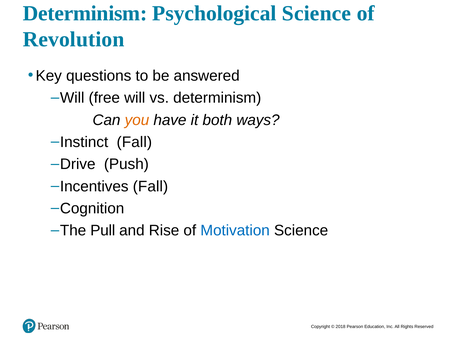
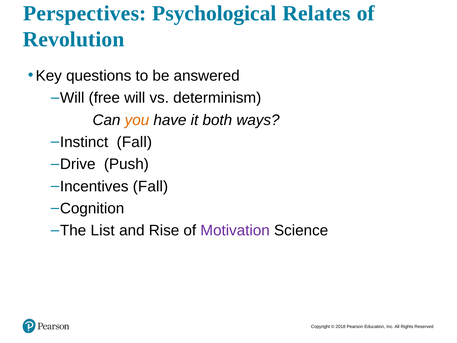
Determinism: Determinism -> Perspectives (85, 13)
Psychological Science: Science -> Relates (317, 13)
Pull: Pull -> List (103, 230)
Motivation colour: blue -> purple (235, 230)
